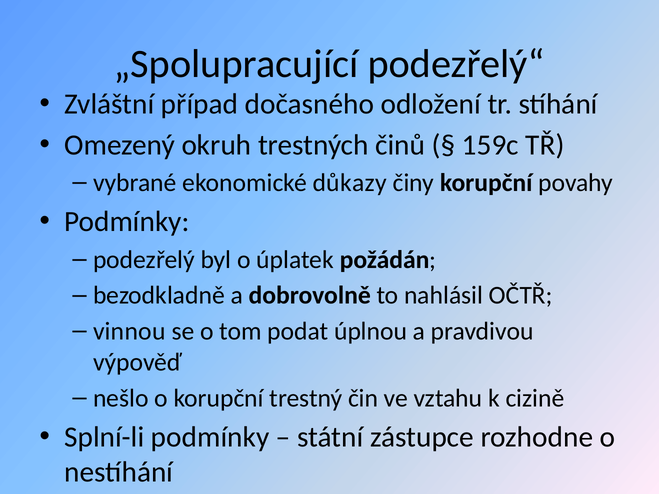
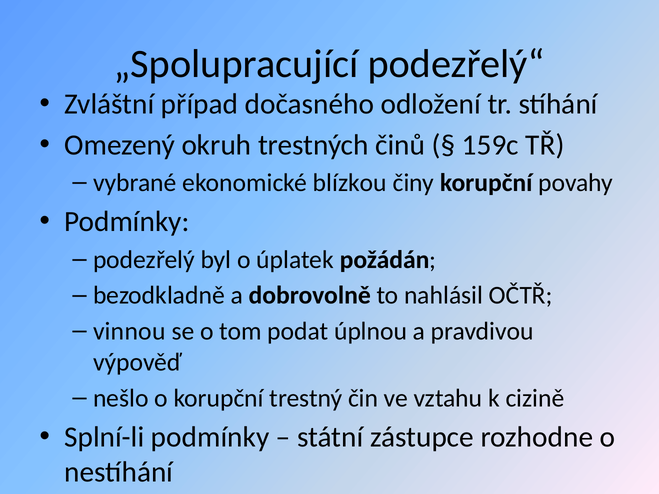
důkazy: důkazy -> blízkou (350, 183)
